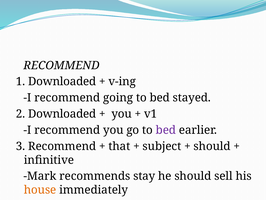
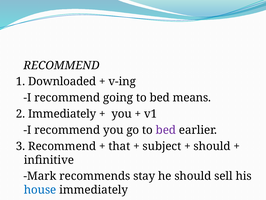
stayed: stayed -> means (192, 98)
2 Downloaded: Downloaded -> Immediately (62, 114)
house colour: orange -> blue (40, 189)
